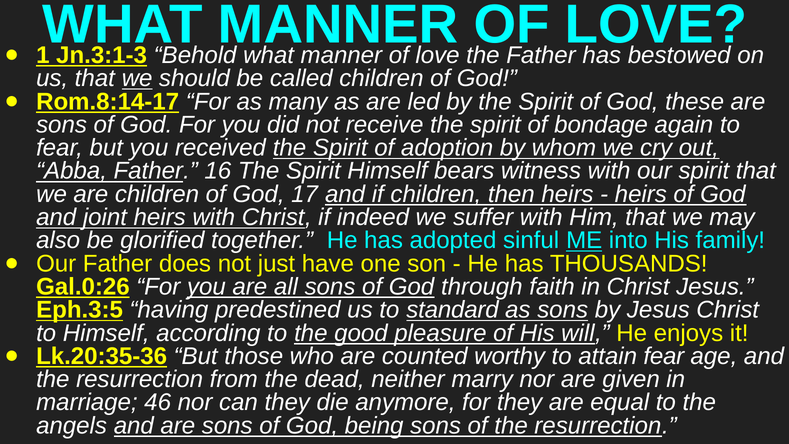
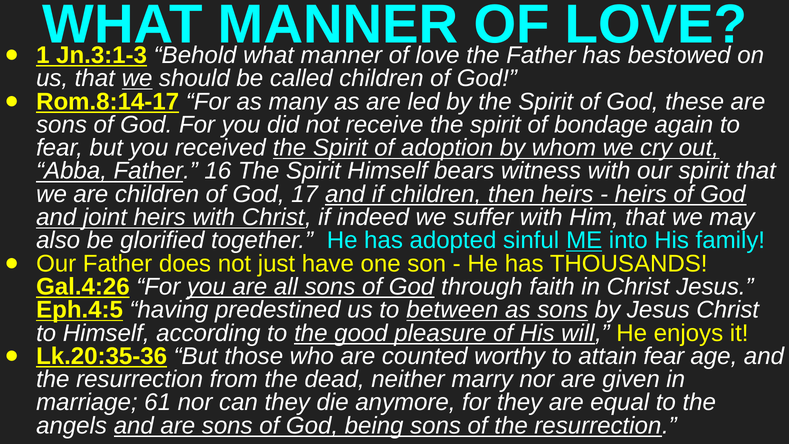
Gal.0:26: Gal.0:26 -> Gal.4:26 (83, 287)
Eph.3:5: Eph.3:5 -> Eph.4:5 (80, 310)
standard: standard -> between (452, 310)
46: 46 -> 61 (158, 402)
